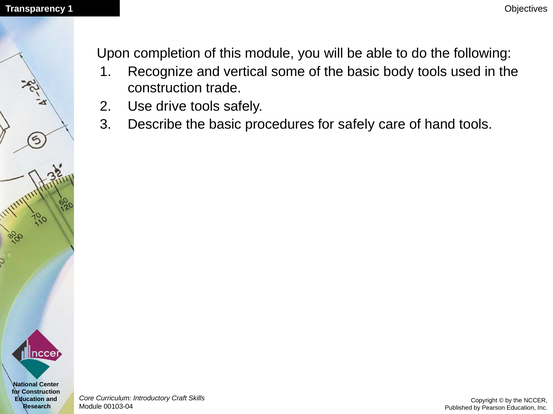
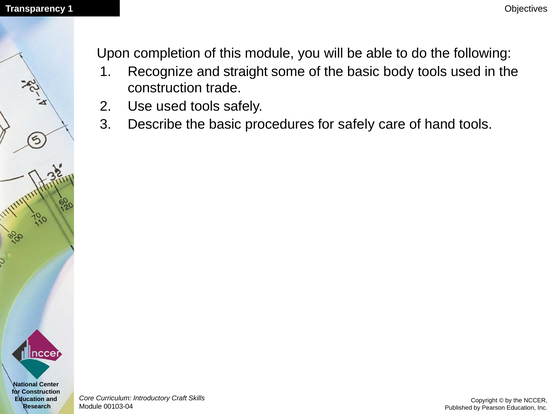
vertical: vertical -> straight (246, 72)
Use drive: drive -> used (171, 106)
